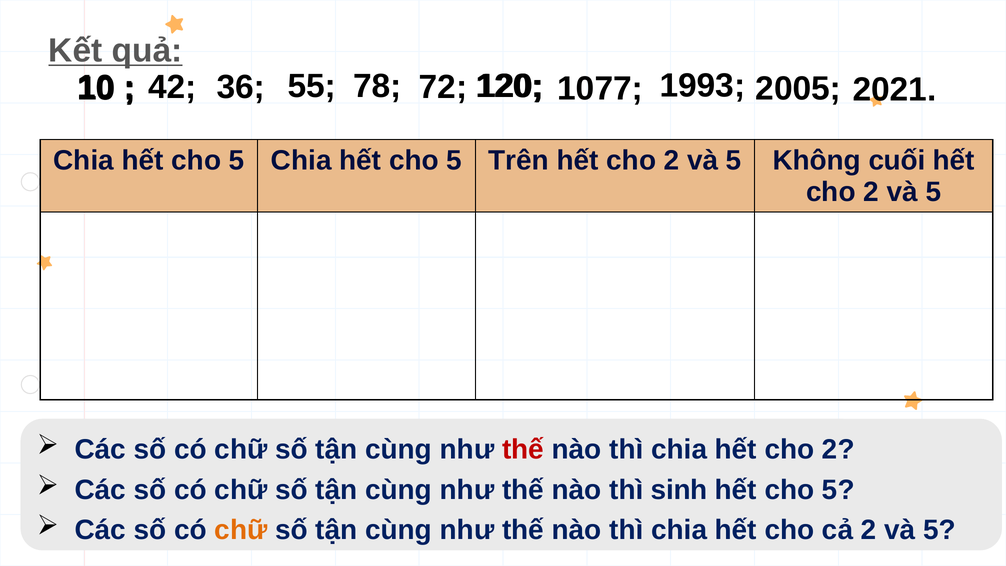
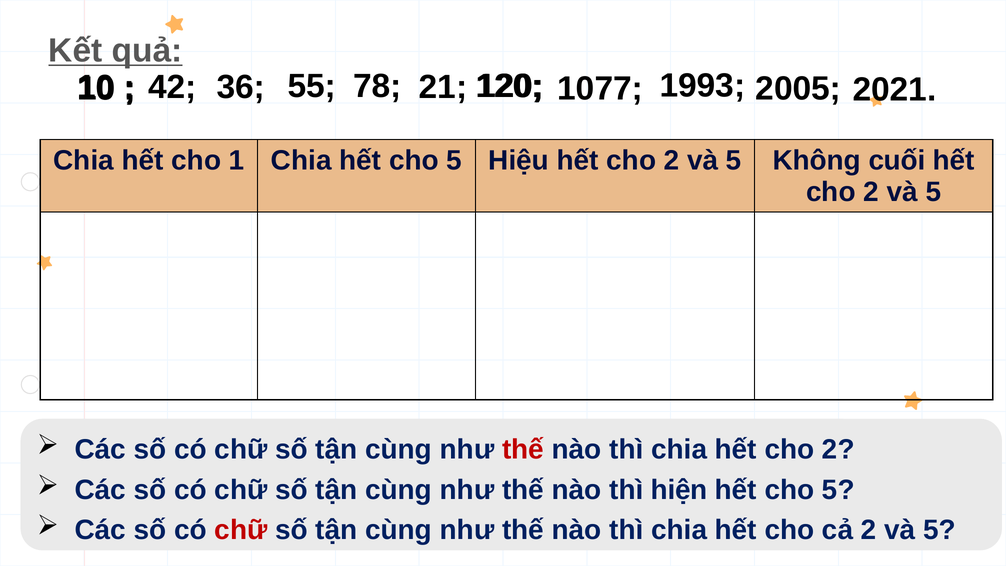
72: 72 -> 21 (443, 87)
5: 5 -> 1 (237, 161)
Trên: Trên -> Hiệu (519, 161)
sinh: sinh -> hiện (679, 490)
chữ colour: orange -> red (241, 530)
